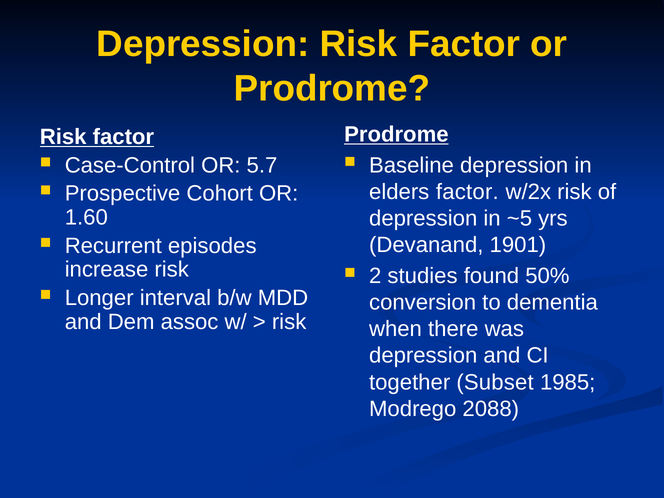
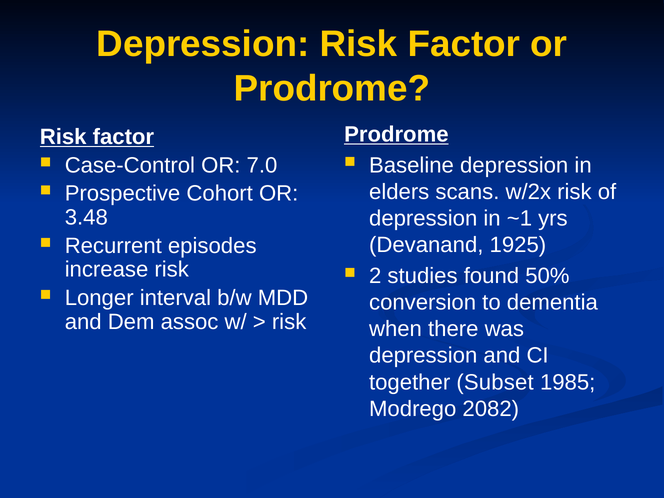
5.7: 5.7 -> 7.0 (262, 165)
elders factor: factor -> scans (467, 192)
1.60: 1.60 -> 3.48 (86, 217)
~5: ~5 -> ~1 (519, 218)
1901: 1901 -> 1925 (518, 245)
2088: 2088 -> 2082 (491, 409)
